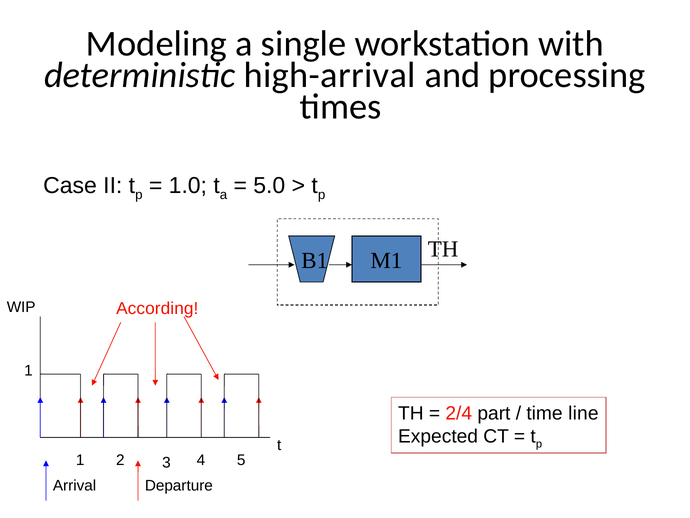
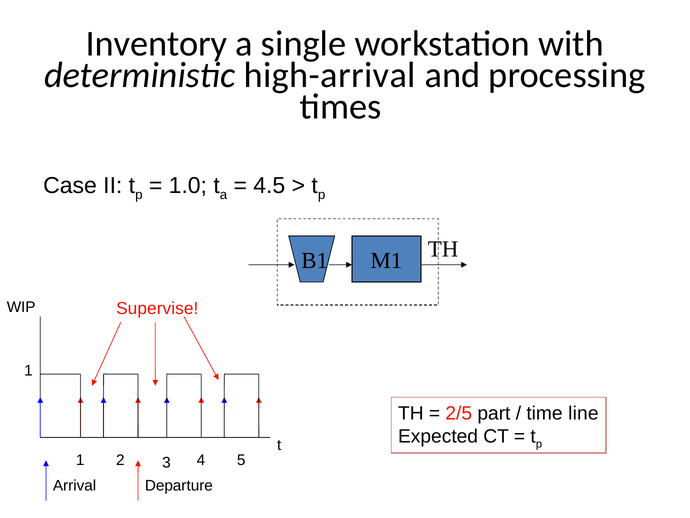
Modeling: Modeling -> Inventory (156, 44)
5.0: 5.0 -> 4.5 (269, 186)
According: According -> Supervise (157, 308)
2/4: 2/4 -> 2/5 (459, 413)
